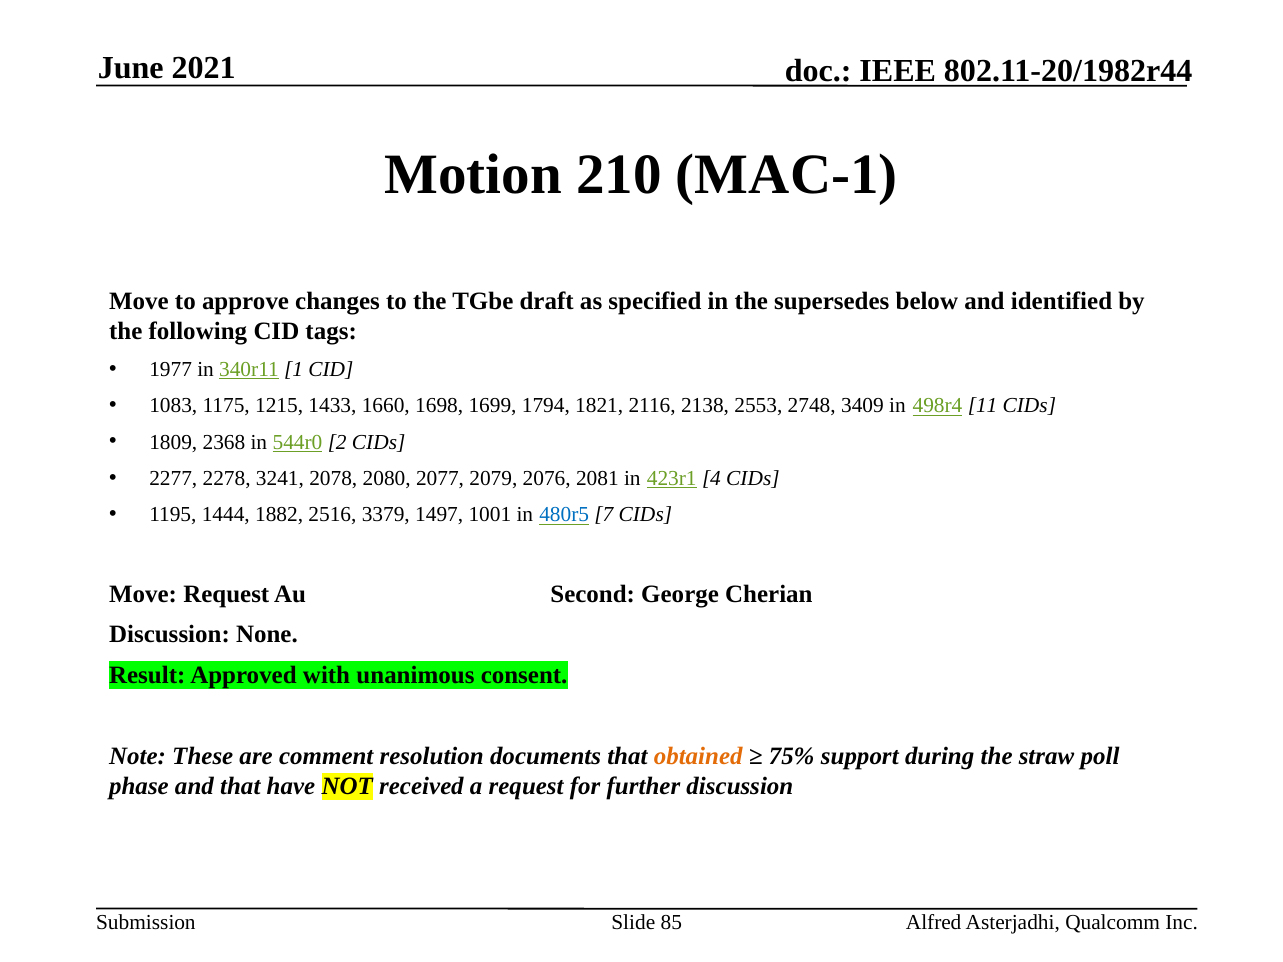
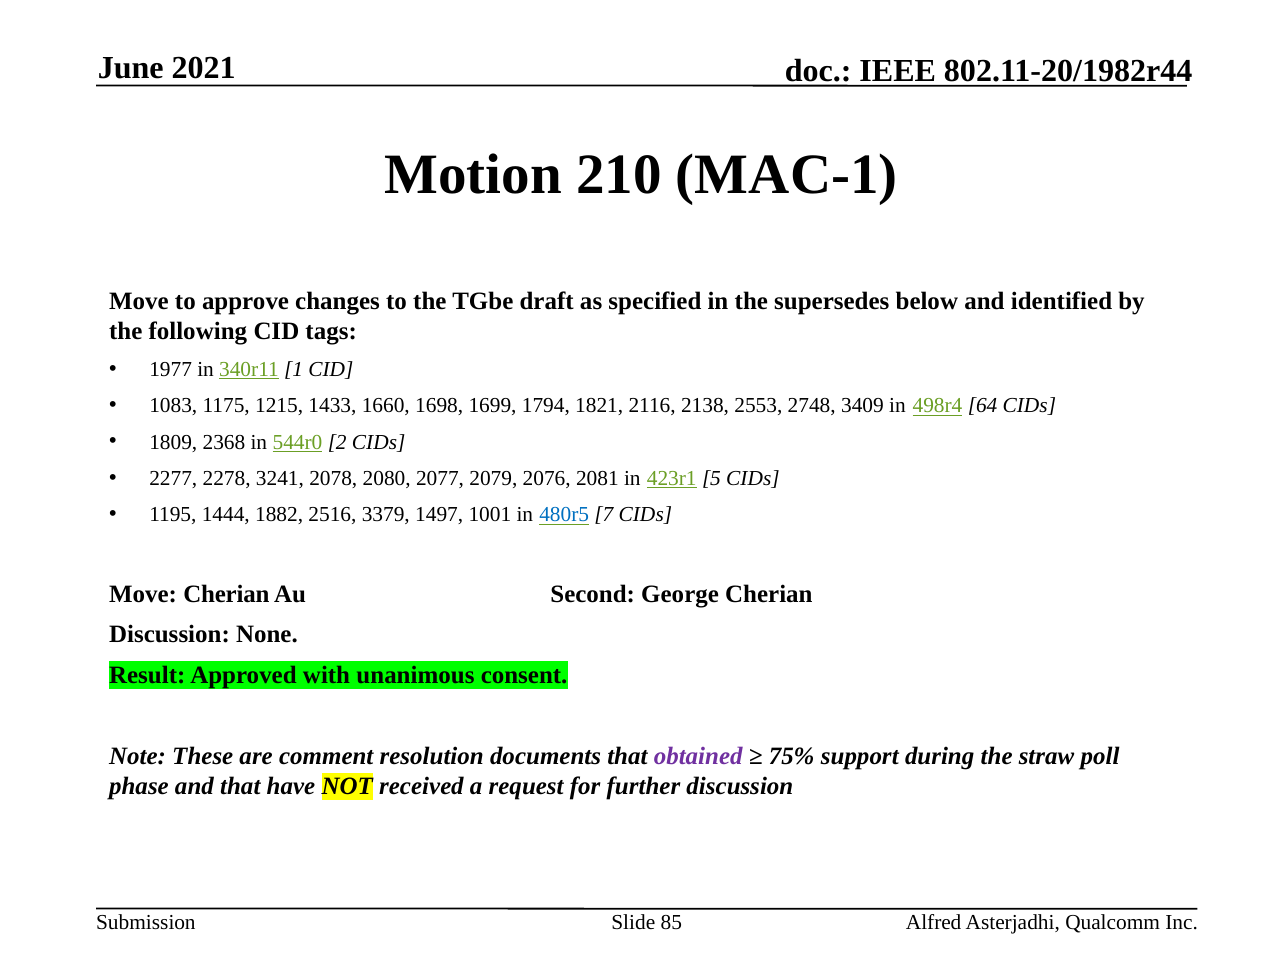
11: 11 -> 64 (983, 406)
4: 4 -> 5 (711, 478)
Move Request: Request -> Cherian (226, 594)
obtained colour: orange -> purple (698, 757)
